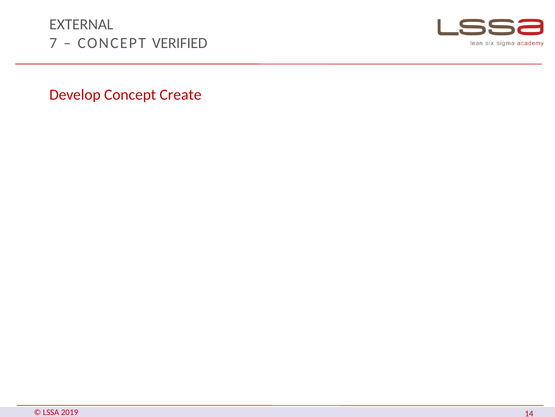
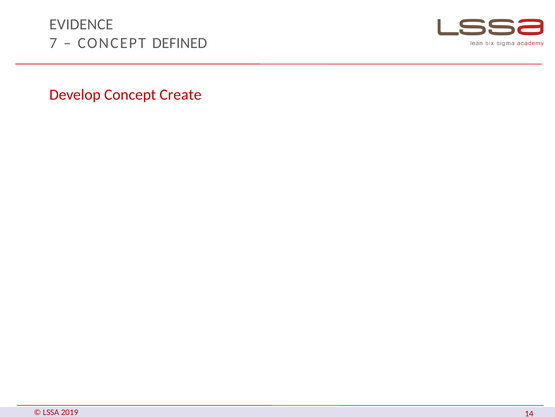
EXTERNAL: EXTERNAL -> EVIDENCE (81, 24)
VERIFIED: VERIFIED -> DEFINED (180, 43)
